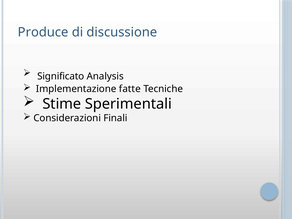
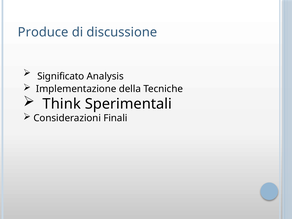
fatte: fatte -> della (130, 89)
Stime: Stime -> Think (62, 104)
